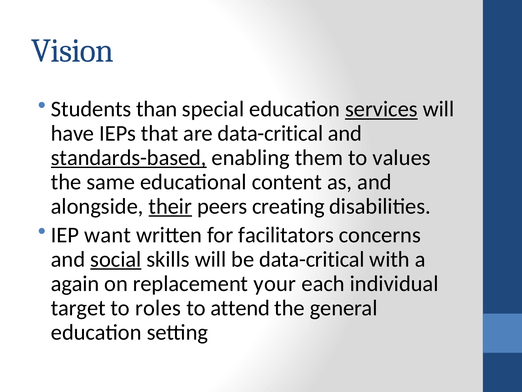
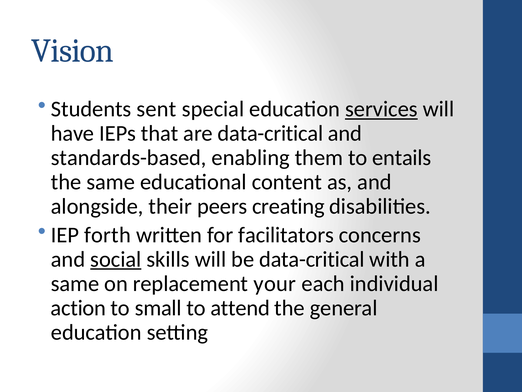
than: than -> sent (157, 109)
standards-based underline: present -> none (129, 158)
values: values -> entails (402, 158)
their underline: present -> none (170, 206)
want: want -> forth (107, 235)
again: again -> same (75, 283)
target: target -> action (78, 308)
roles: roles -> small (158, 308)
